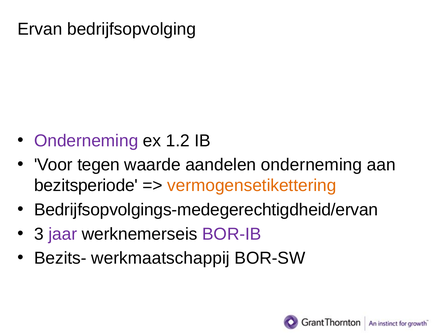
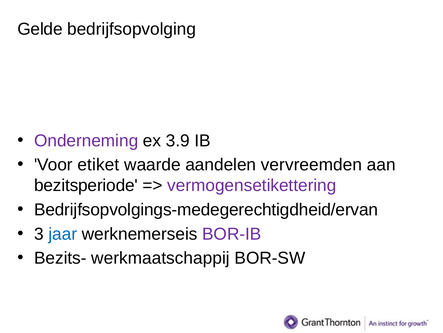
Ervan: Ervan -> Gelde (40, 29)
1.2: 1.2 -> 3.9 (178, 140)
tegen: tegen -> etiket (98, 165)
aandelen onderneming: onderneming -> vervreemden (312, 165)
vermogensetikettering colour: orange -> purple (252, 185)
jaar colour: purple -> blue (63, 233)
